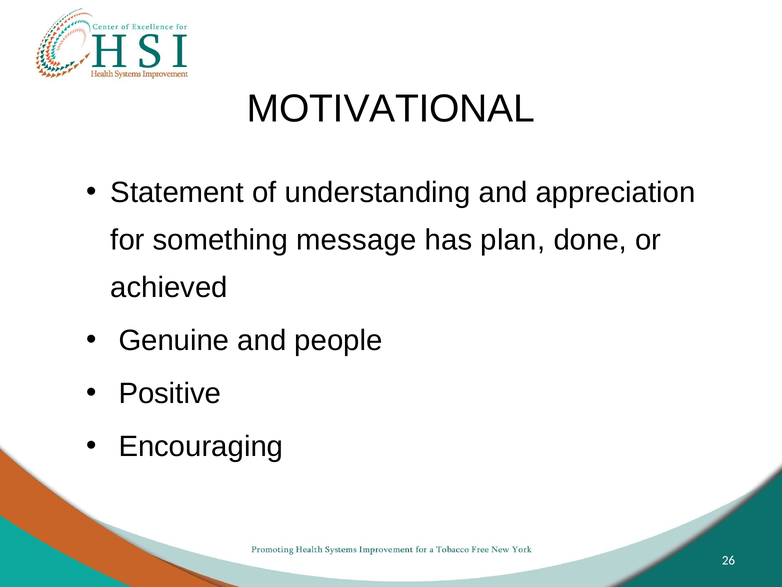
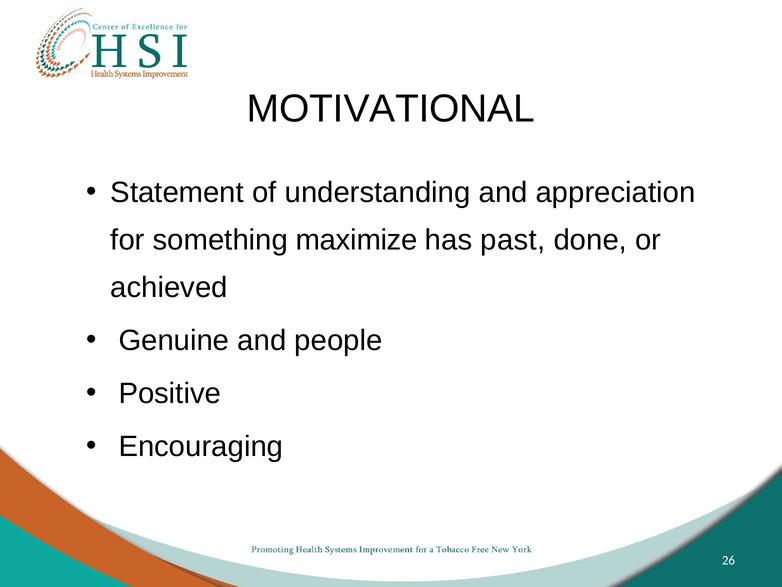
message: message -> maximize (357, 240)
plan: plan -> past (513, 240)
